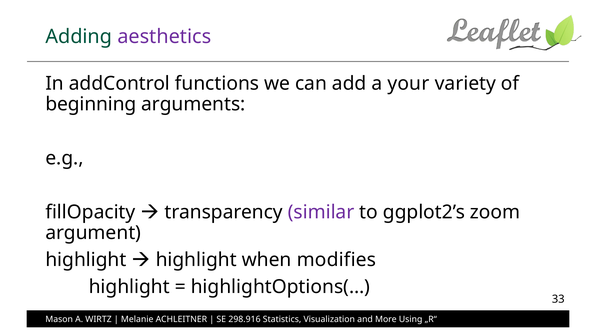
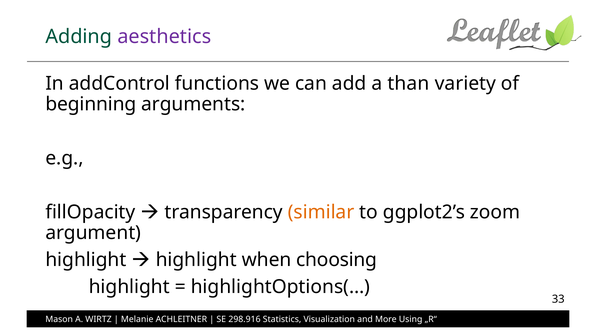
your: your -> than (408, 83)
similar colour: purple -> orange (321, 212)
modifies: modifies -> choosing (337, 260)
